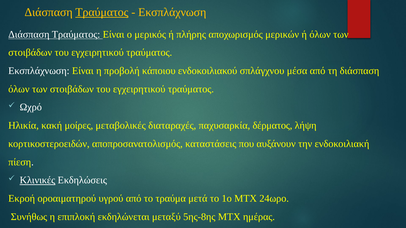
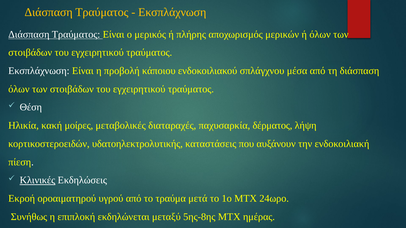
Τραύματος underline: present -> none (102, 12)
Ωχρό: Ωχρό -> Θέση (31, 107)
αποπροσανατολισμός: αποπροσανατολισμός -> υδατοηλεκτρολυτικής (137, 144)
